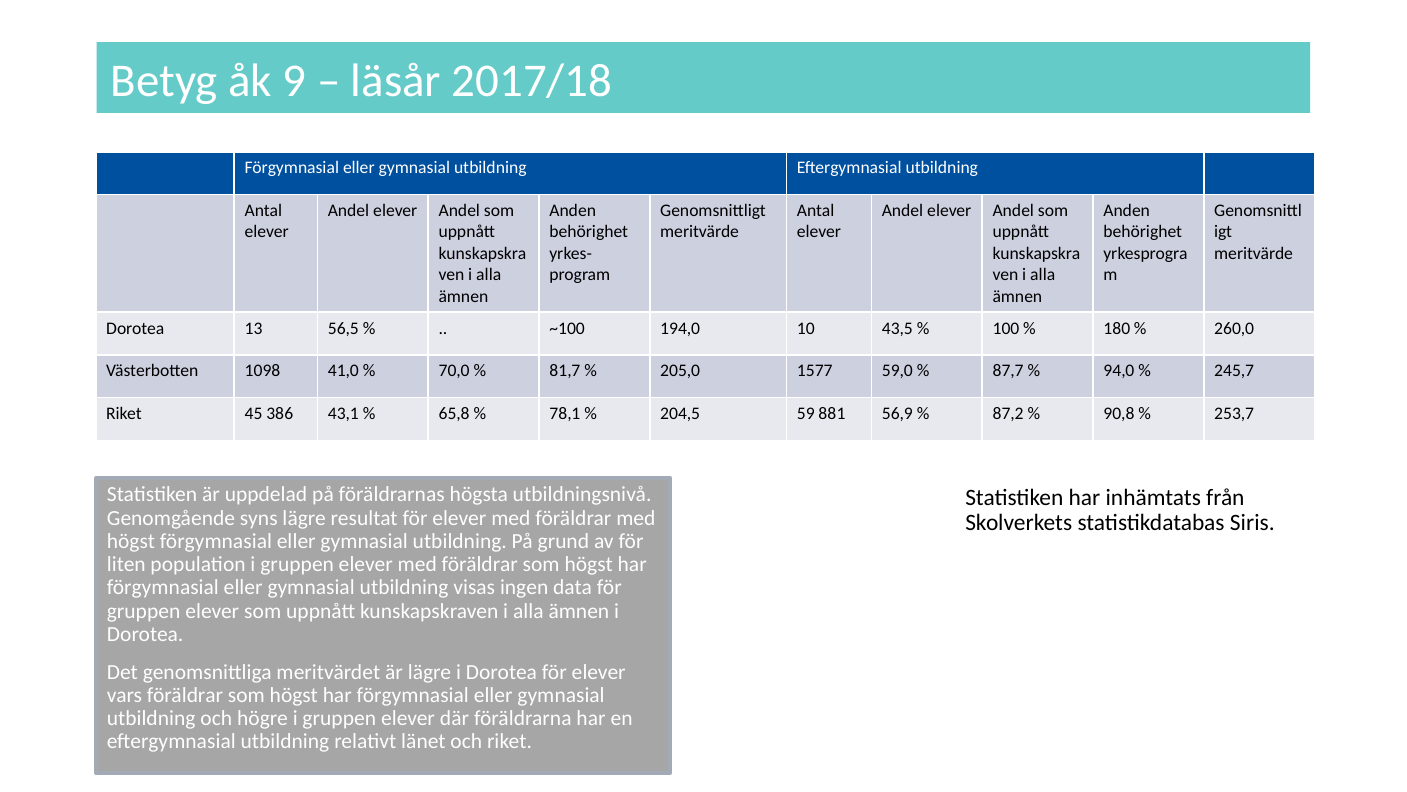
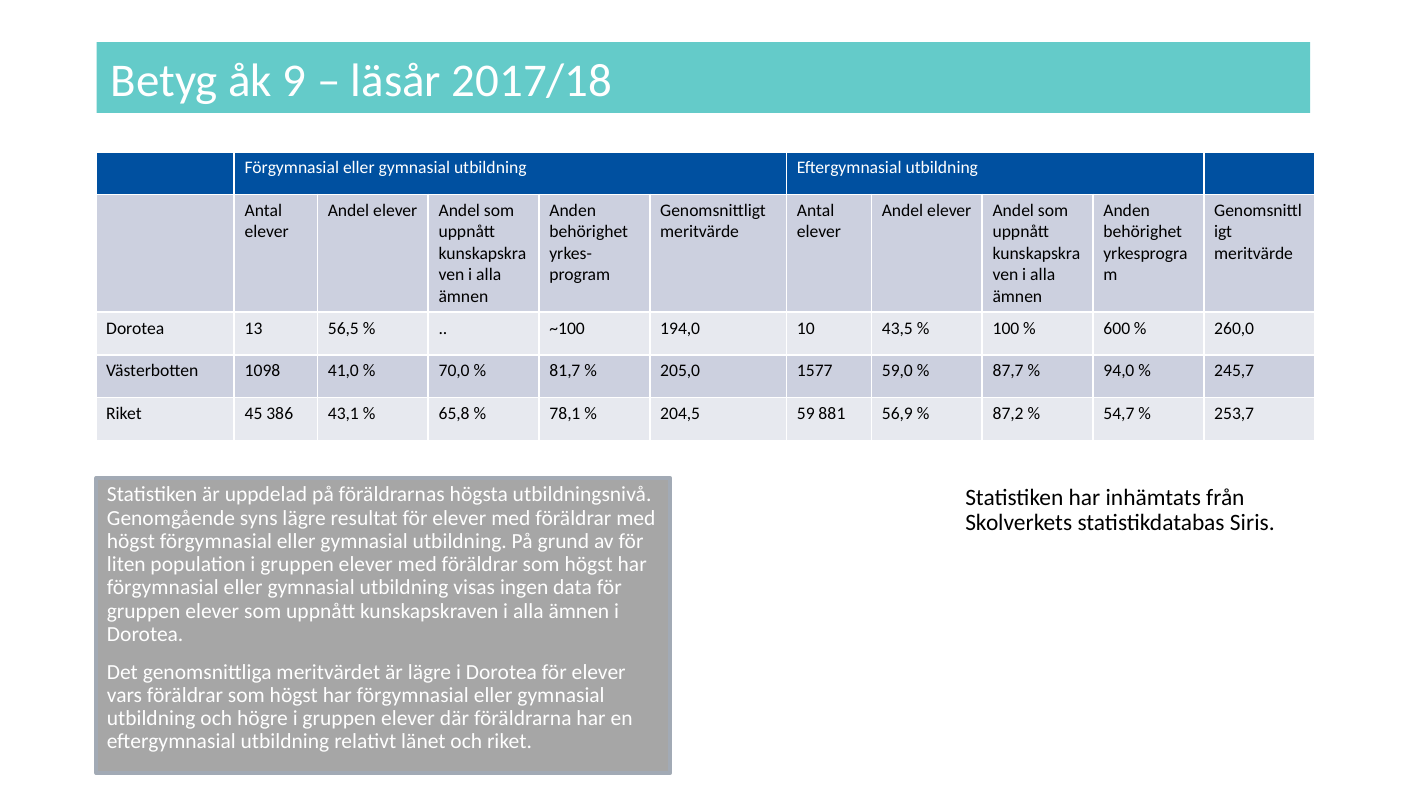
180: 180 -> 600 (1117, 328)
90,8: 90,8 -> 54,7 (1119, 414)
